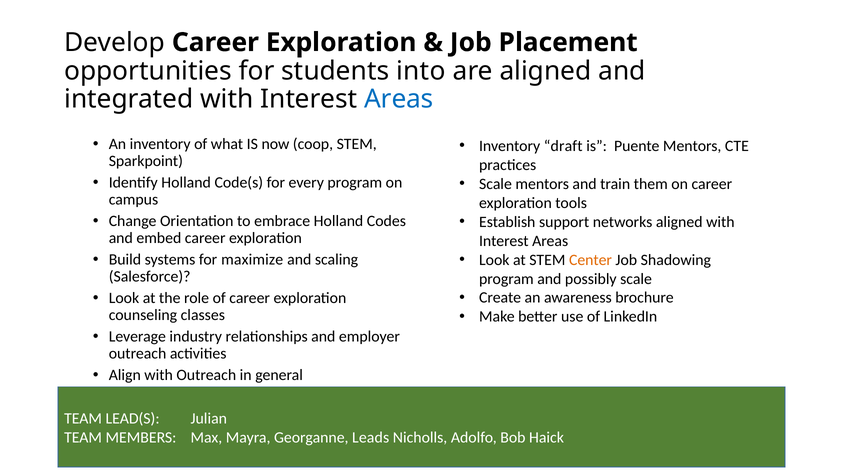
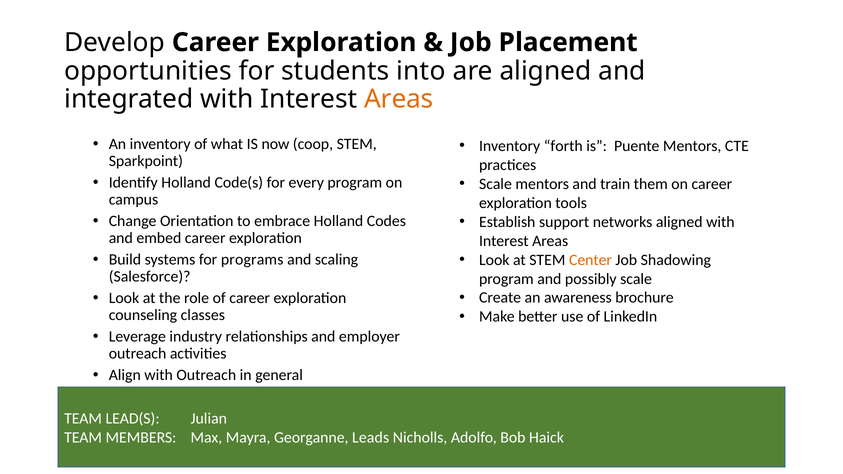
Areas colour: blue -> orange (399, 99)
draft: draft -> forth (563, 146)
maximize: maximize -> programs (252, 260)
